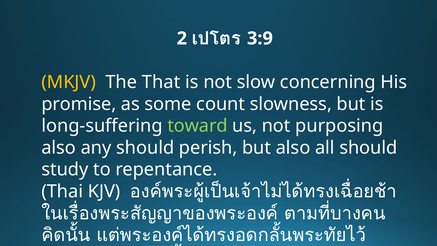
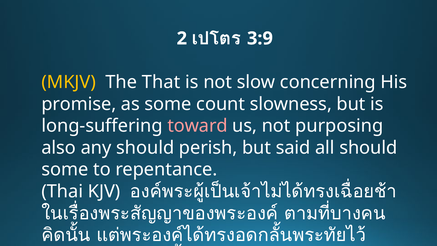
toward colour: light green -> pink (198, 126)
but also: also -> said (293, 148)
study: study -> some (65, 169)
